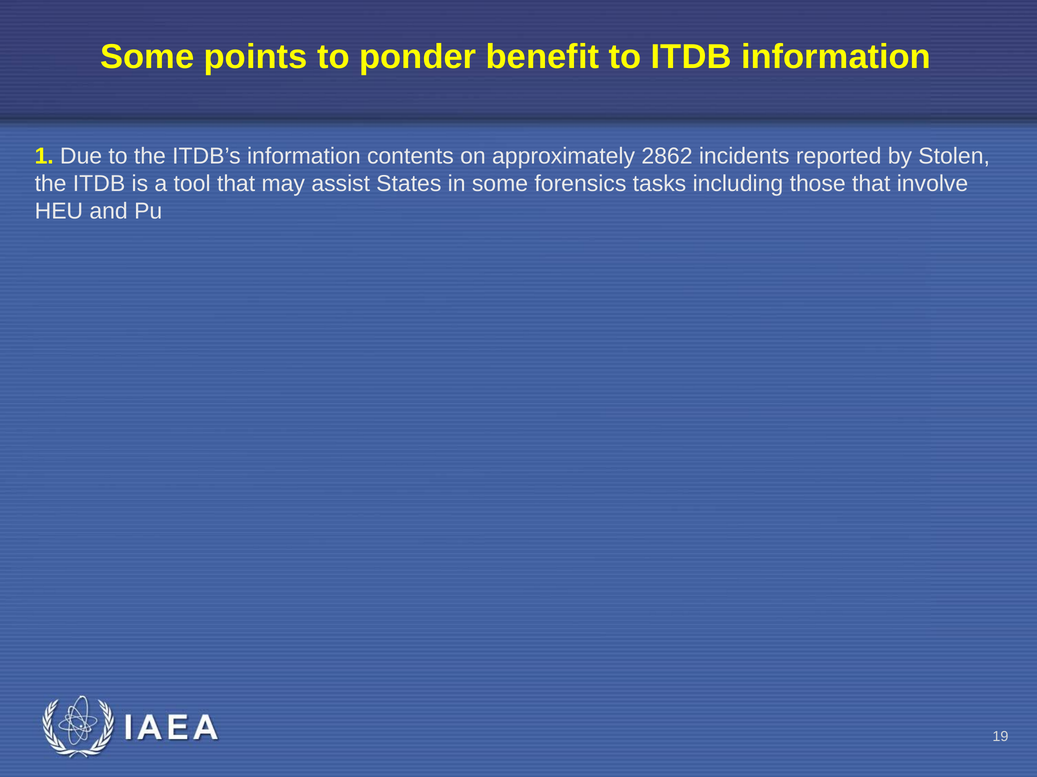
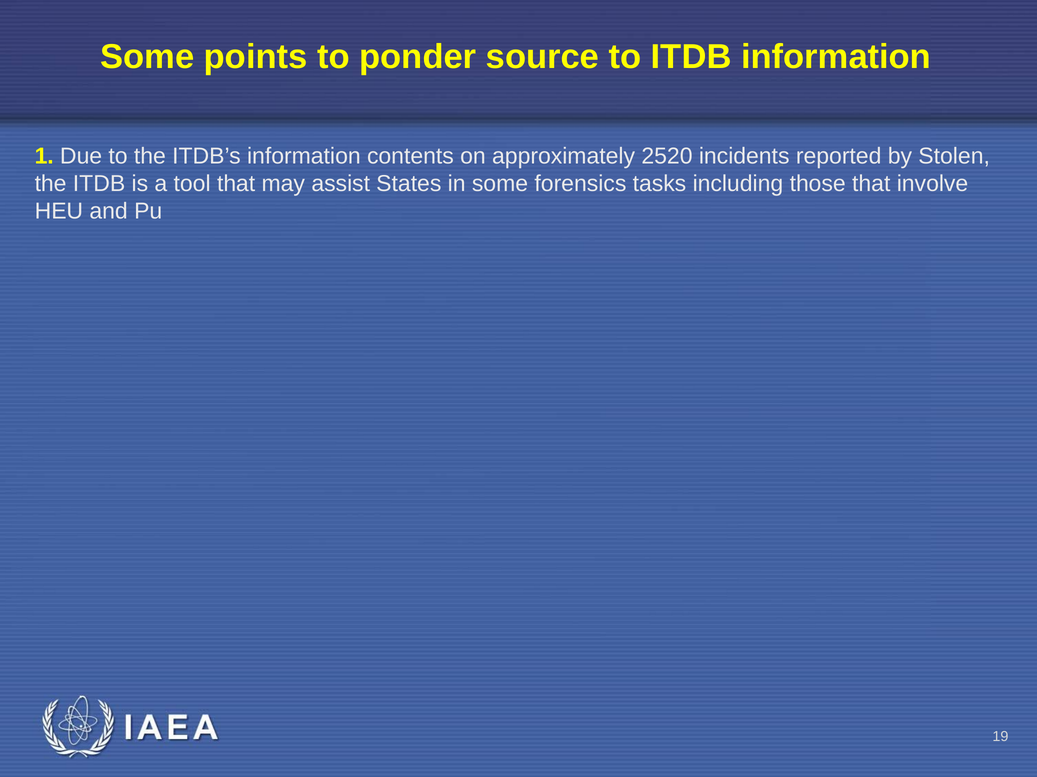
benefit: benefit -> source (542, 57)
2862: 2862 -> 2520 (667, 156)
